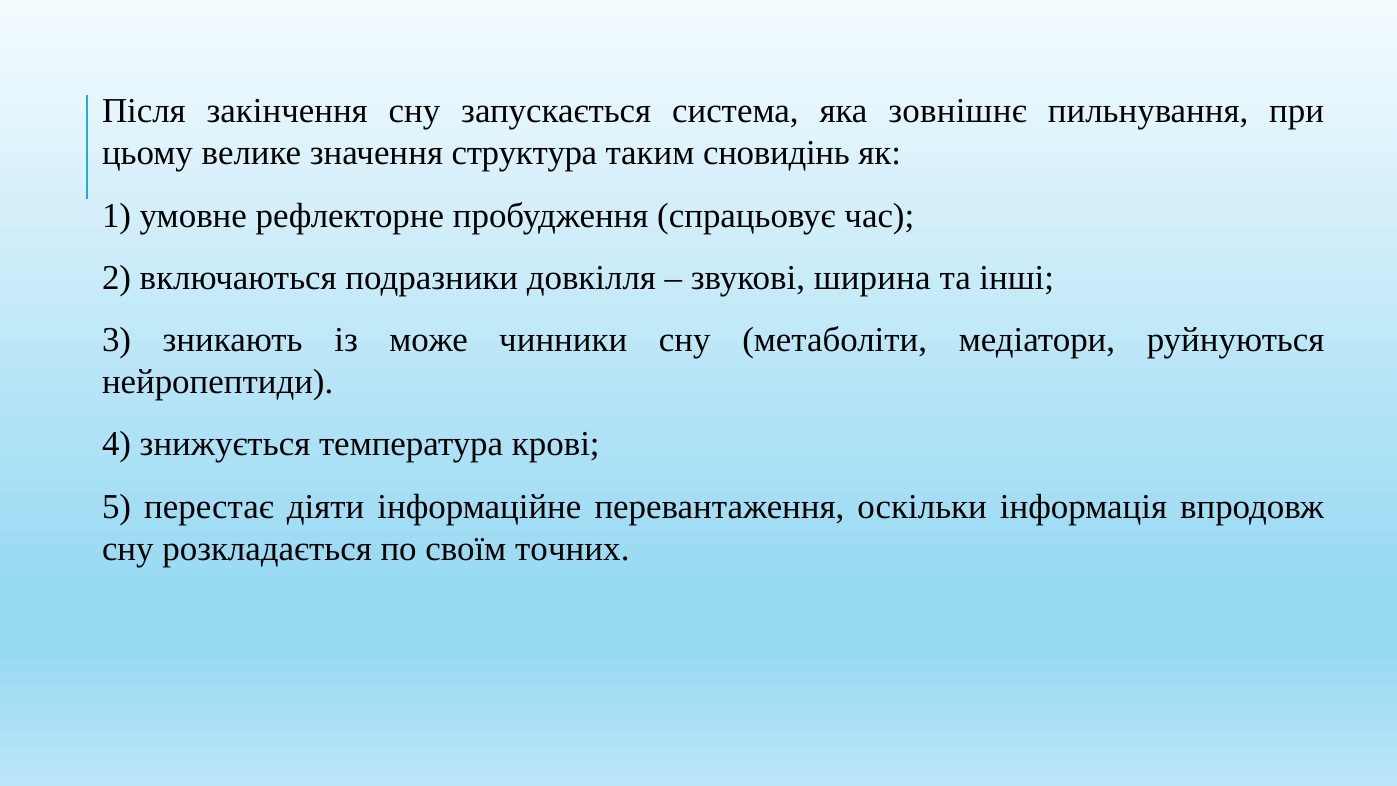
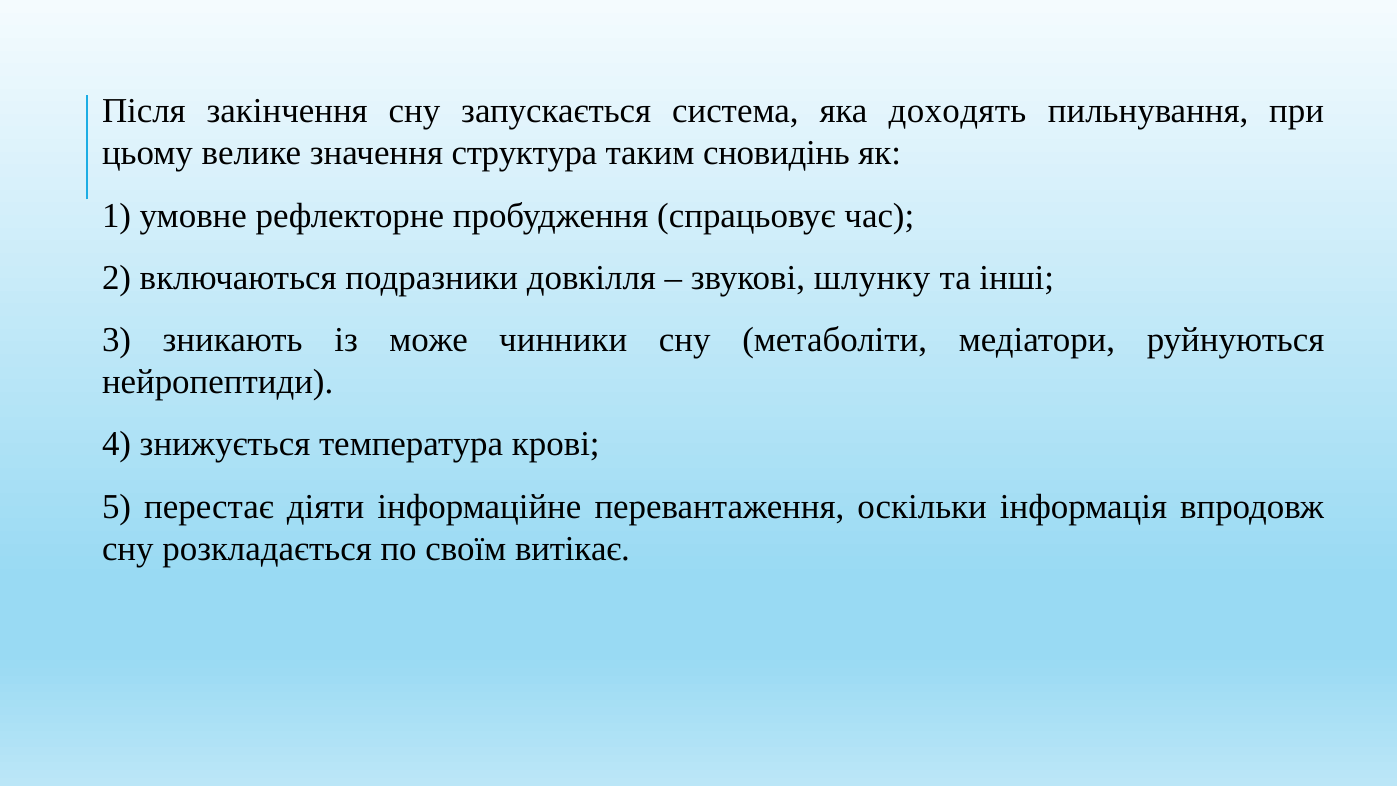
зовнішнє: зовнішнє -> доходять (958, 111)
ширина: ширина -> шлунку (872, 278)
точних: точних -> витікає (572, 548)
